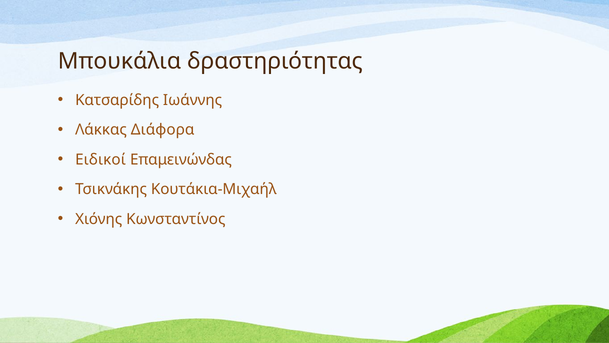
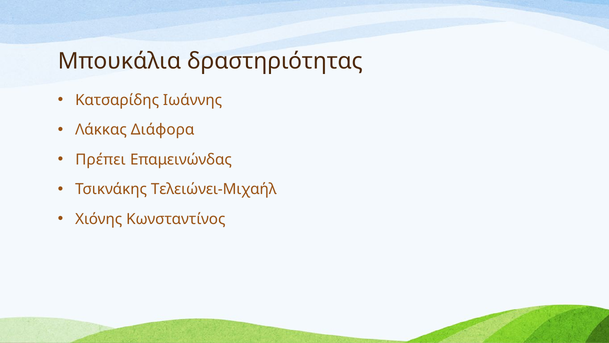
Ειδικοί: Ειδικοί -> Πρέπει (100, 159)
Κουτάκια-Μιχαήλ: Κουτάκια-Μιχαήλ -> Τελειώνει-Μιχαήλ (214, 189)
